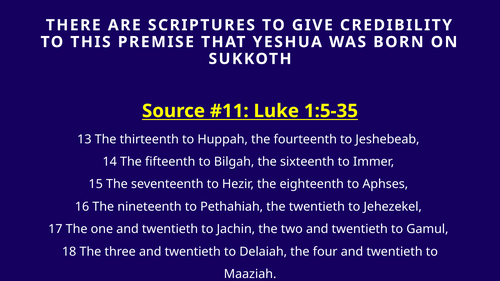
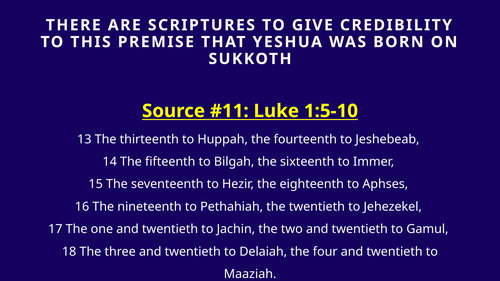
1:5-35: 1:5-35 -> 1:5-10 (331, 111)
